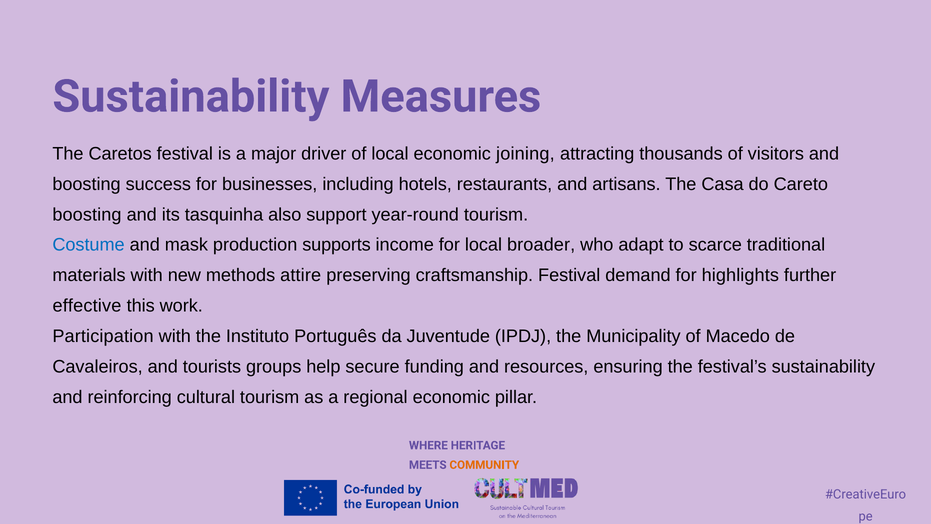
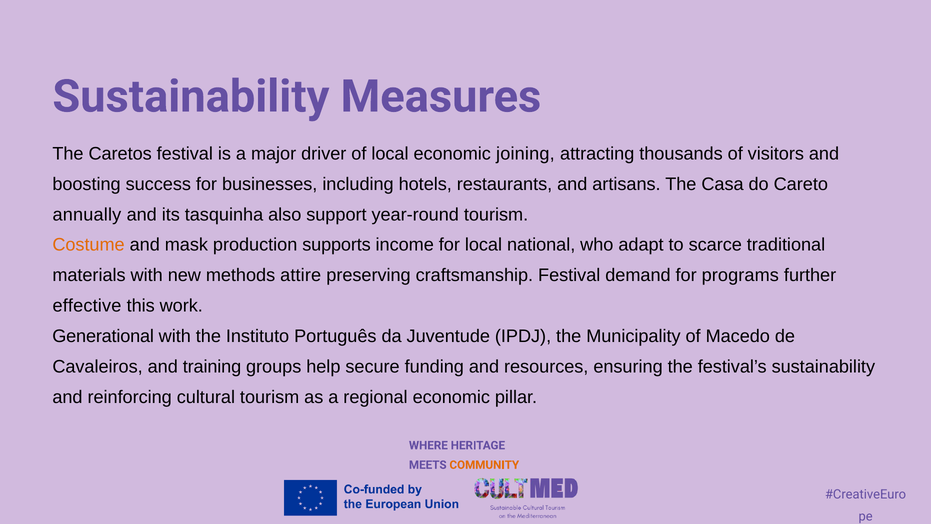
boosting: boosting -> annually (87, 214)
Costume colour: blue -> orange (89, 245)
broader: broader -> national (541, 245)
highlights: highlights -> programs (740, 275)
Participation: Participation -> Generational (103, 336)
tourists: tourists -> training (212, 367)
